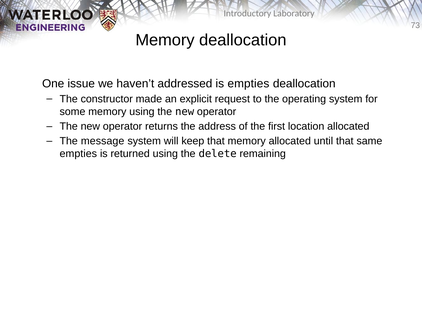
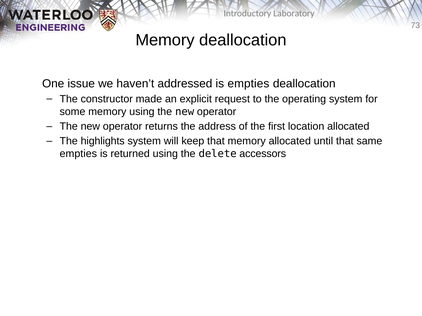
message: message -> highlights (103, 141)
remaining: remaining -> accessors (263, 154)
